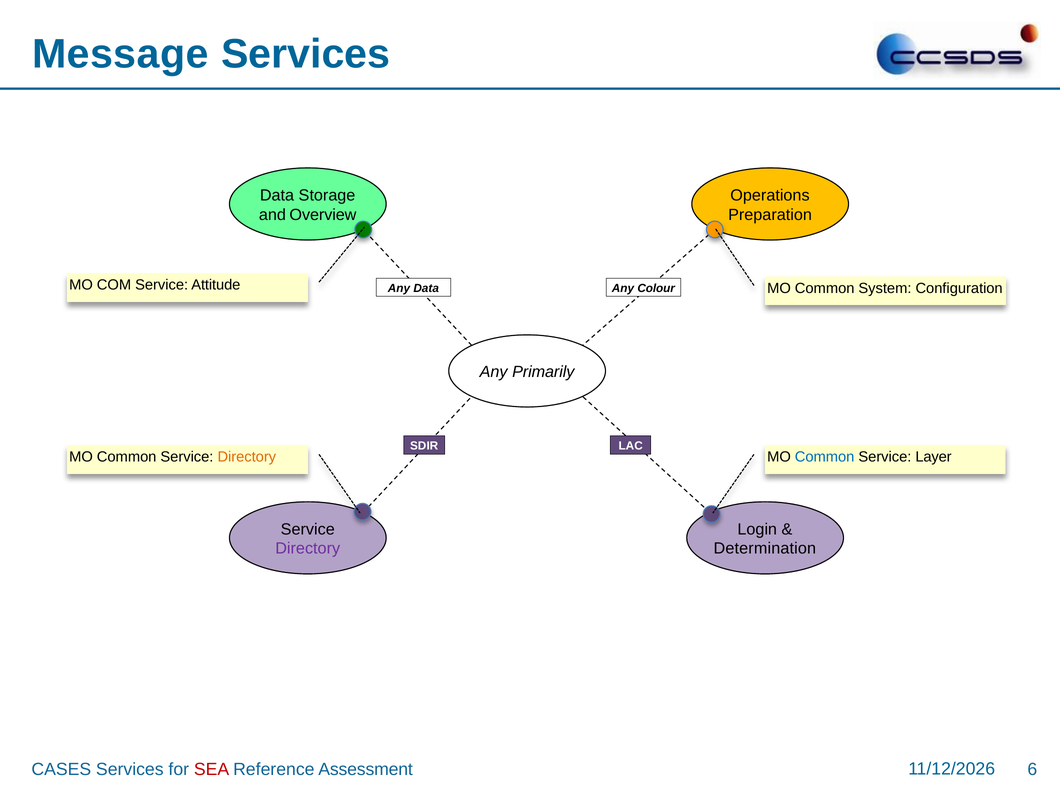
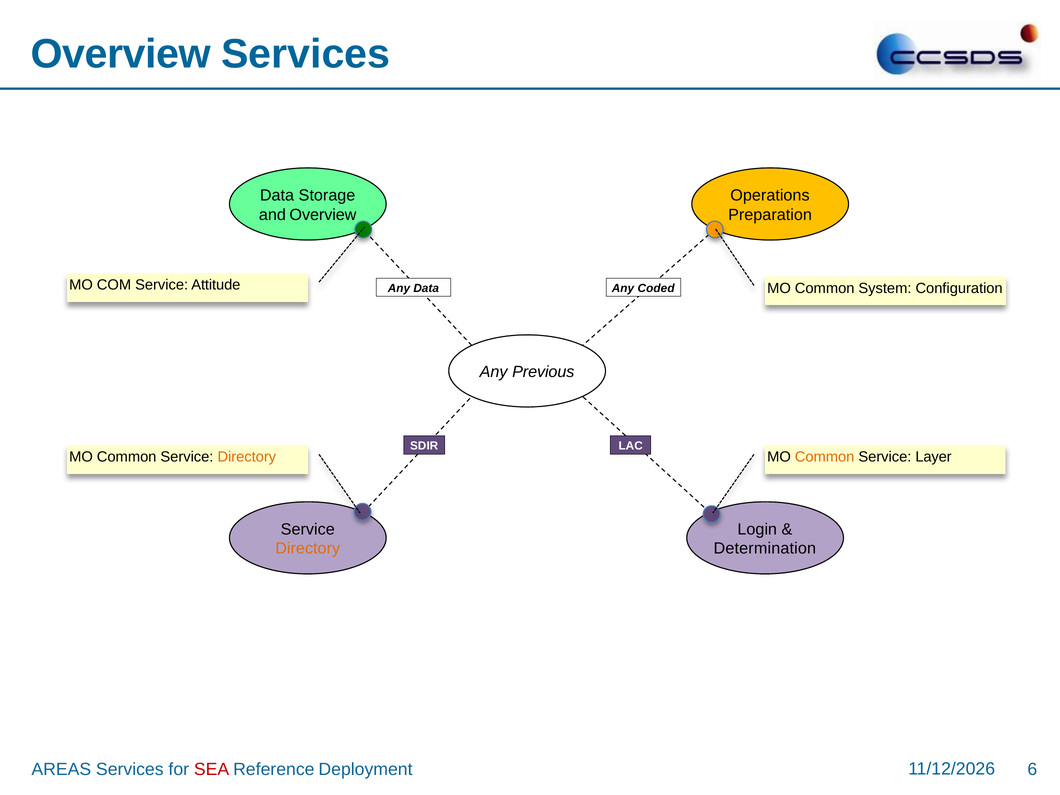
Message: Message -> Overview (121, 54)
Colour: Colour -> Coded (656, 288)
Primarily: Primarily -> Previous (543, 372)
Common colour: blue -> orange (825, 457)
Directory colour: purple -> orange (308, 549)
CASES: CASES -> AREAS (61, 770)
Assessment: Assessment -> Deployment (366, 770)
